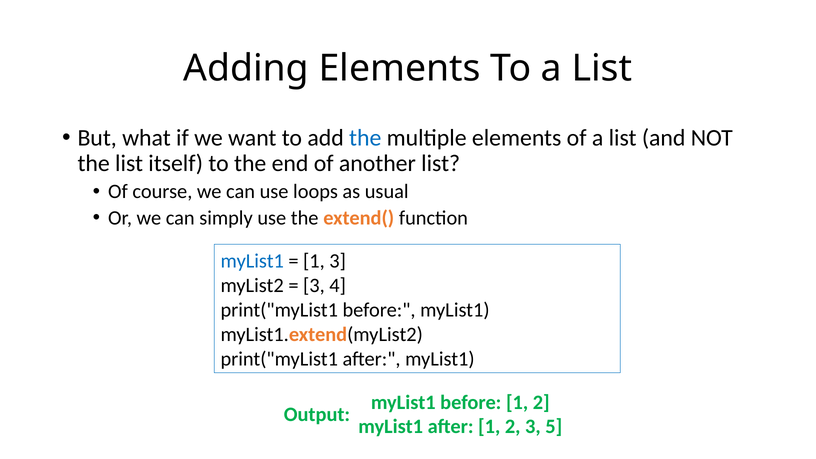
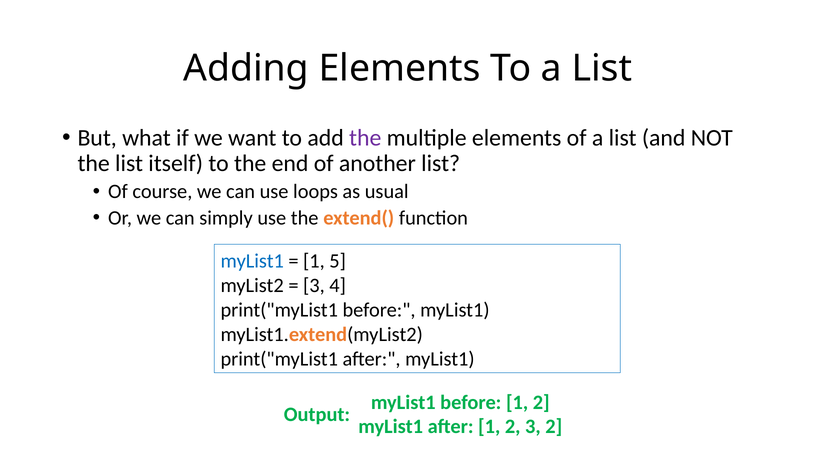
the colour: blue -> purple (365, 138)
1 3: 3 -> 5 (338, 261)
3 5: 5 -> 2 (554, 427)
